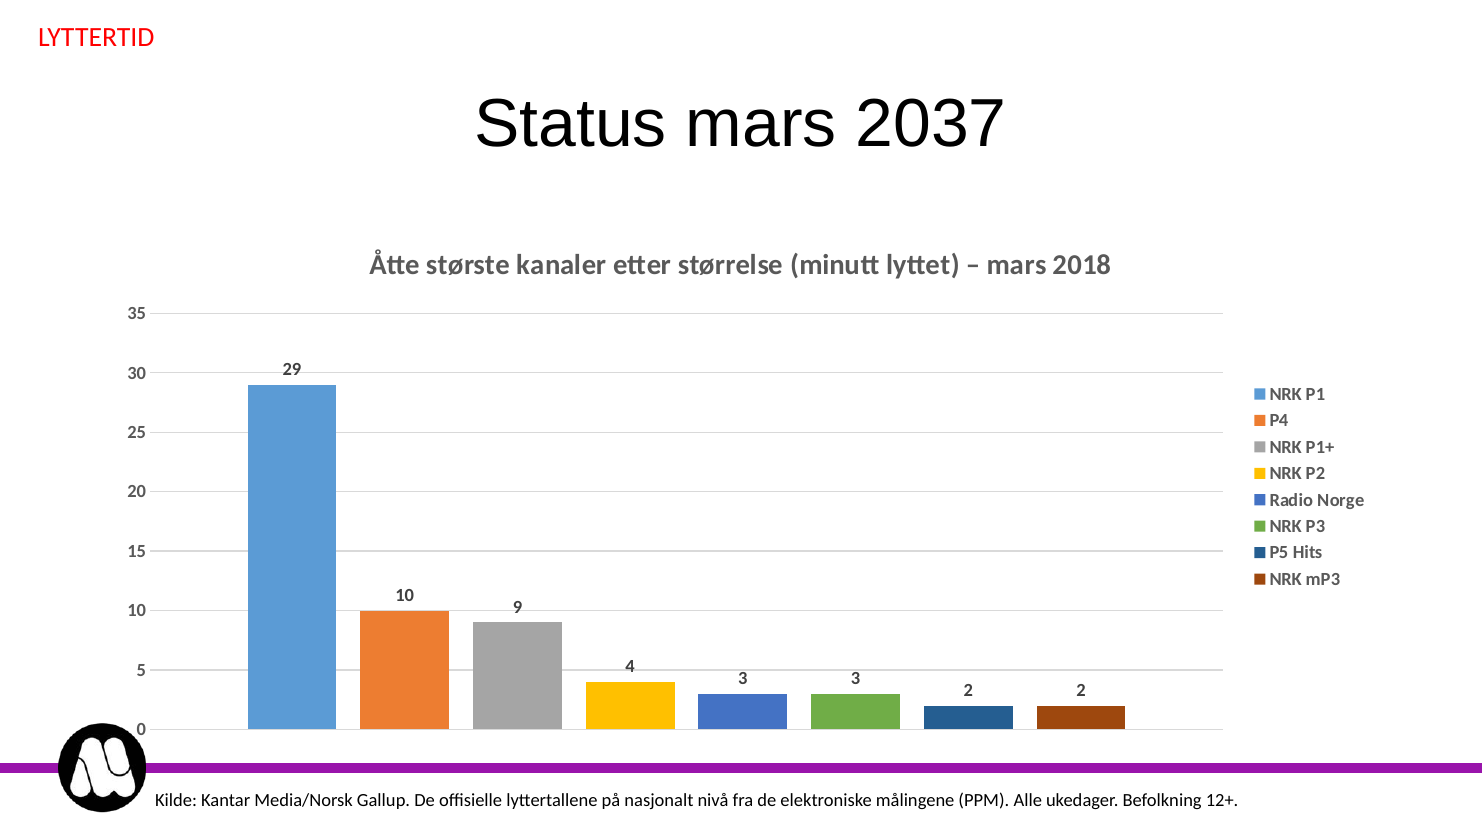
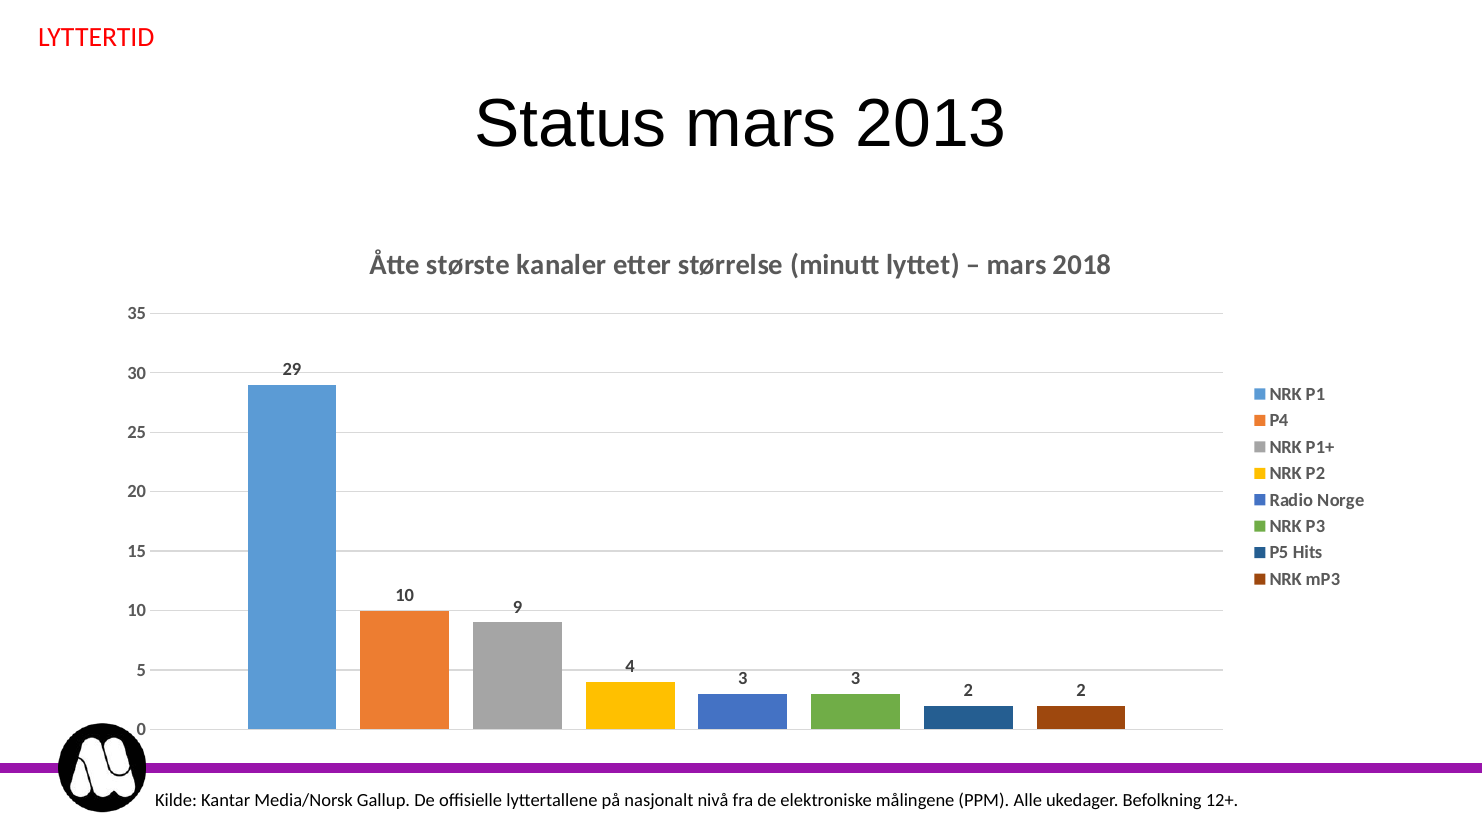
2037: 2037 -> 2013 (931, 124)
